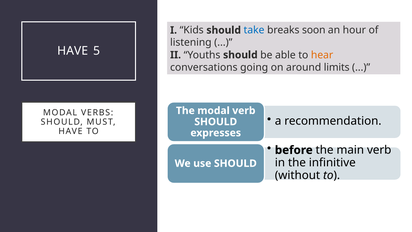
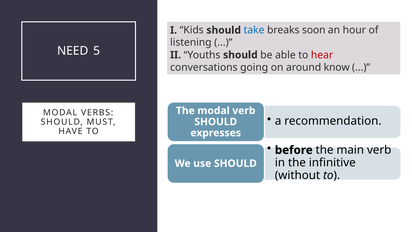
HAVE: HAVE -> NEED (73, 51)
hear colour: orange -> red (322, 55)
limits: limits -> know (337, 67)
